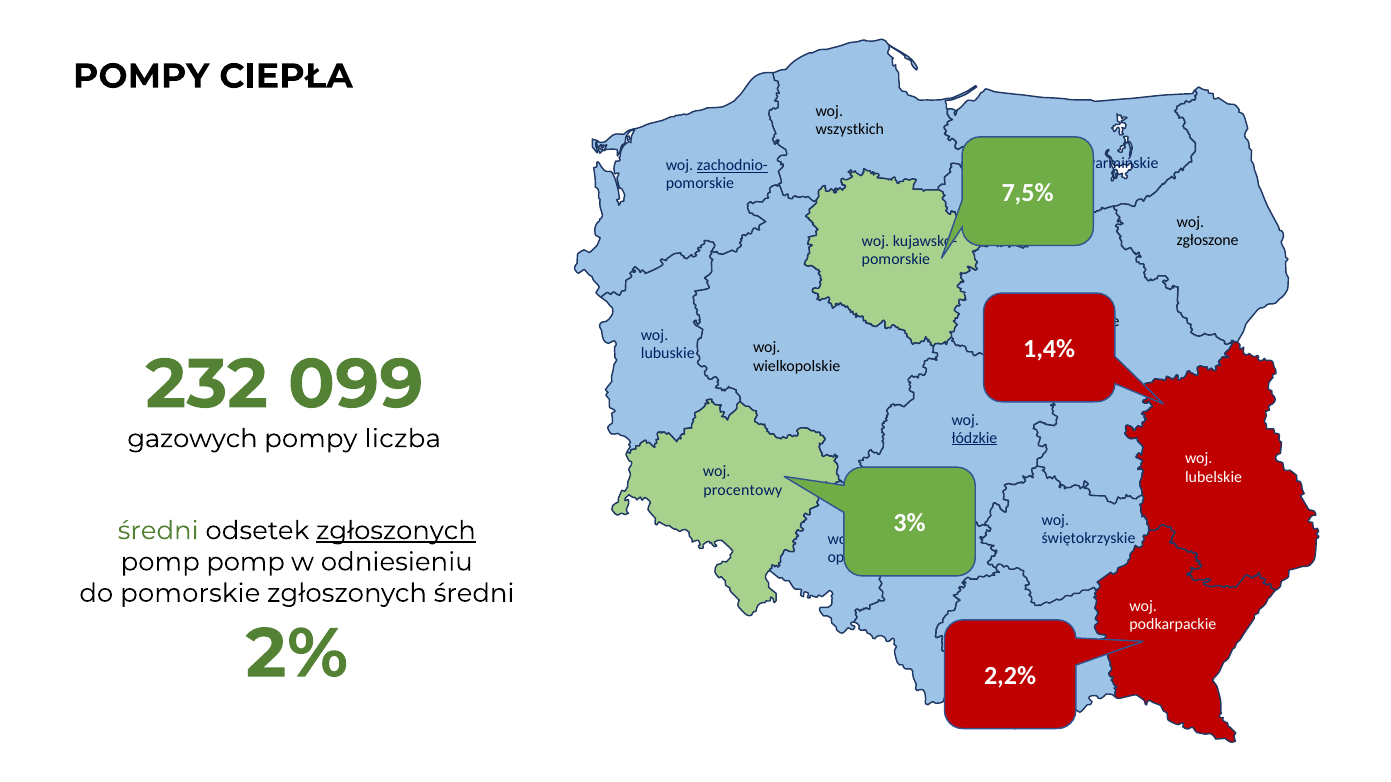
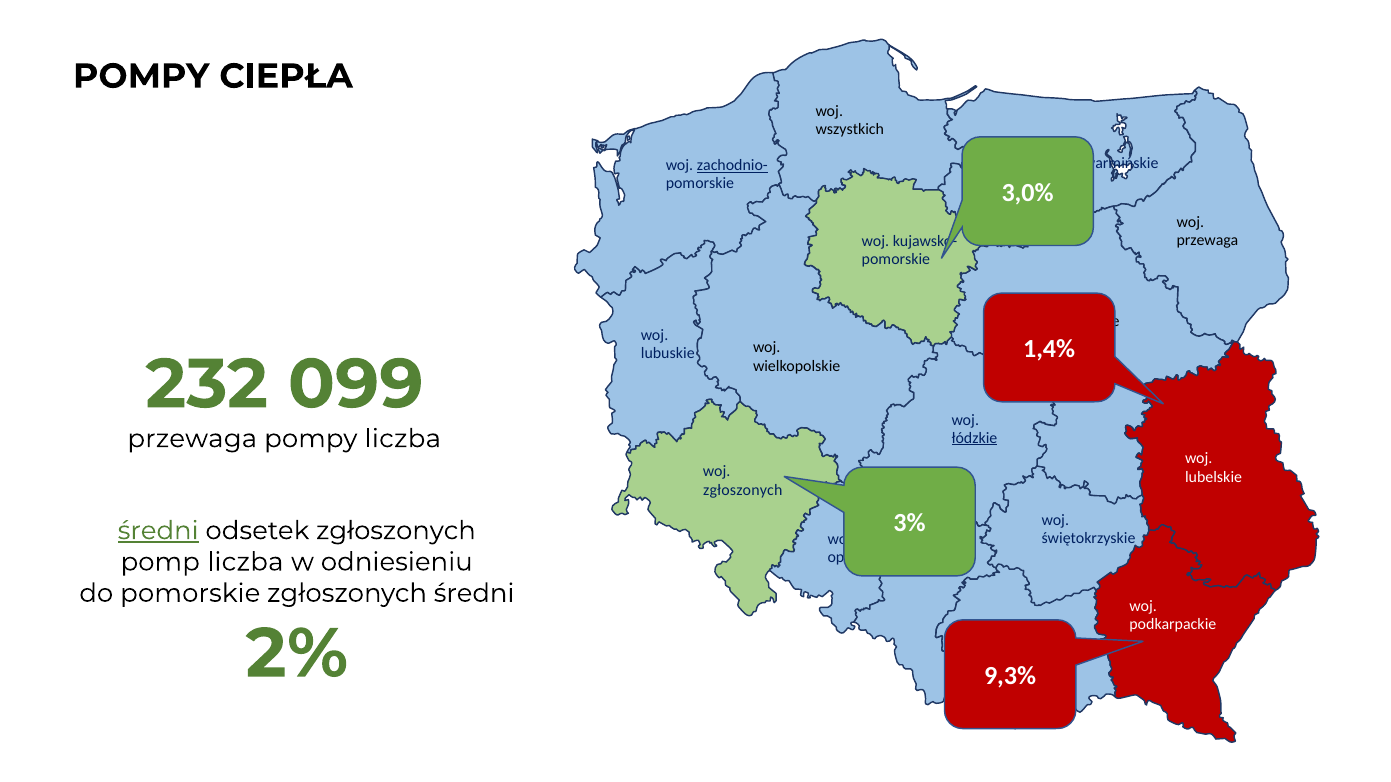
7,5%: 7,5% -> 3,0% (1028, 193)
zgłoszone: zgłoszone -> przewaga (1208, 241)
gazowych: gazowych -> przewaga (192, 439)
procentowy: procentowy -> zgłoszonych (743, 490)
średni underline: none -> present (158, 531)
zgłoszonych underline: present -> none (396, 531)
pomp pomp: pomp -> liczba (245, 562)
2,2%: 2,2% -> 9,3% (1010, 676)
